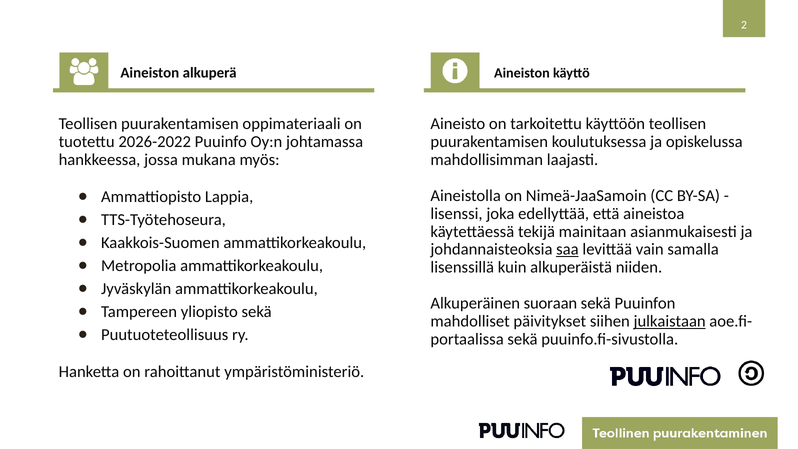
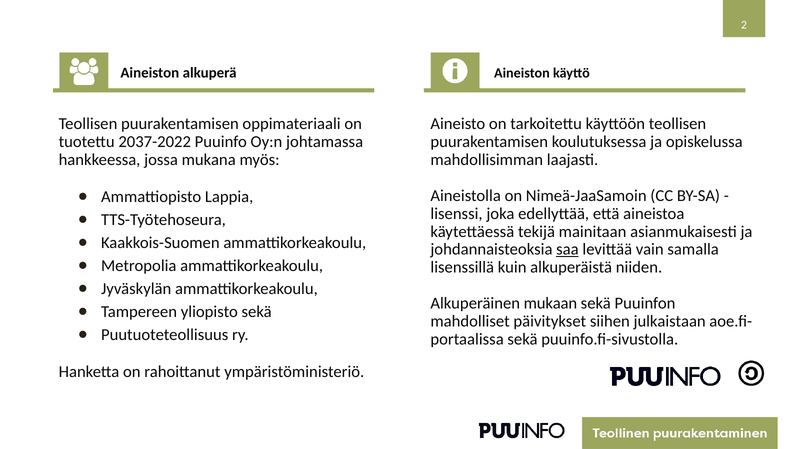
2026-2022: 2026-2022 -> 2037-2022 (155, 142)
suoraan: suoraan -> mukaan (550, 303)
julkaistaan underline: present -> none (670, 321)
